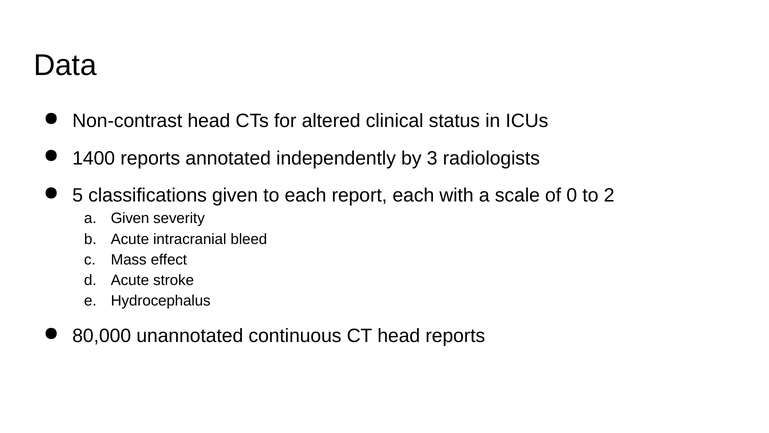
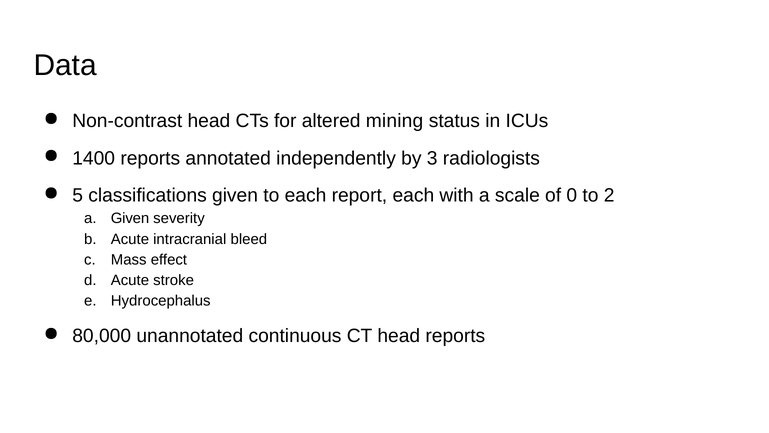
clinical: clinical -> mining (395, 121)
